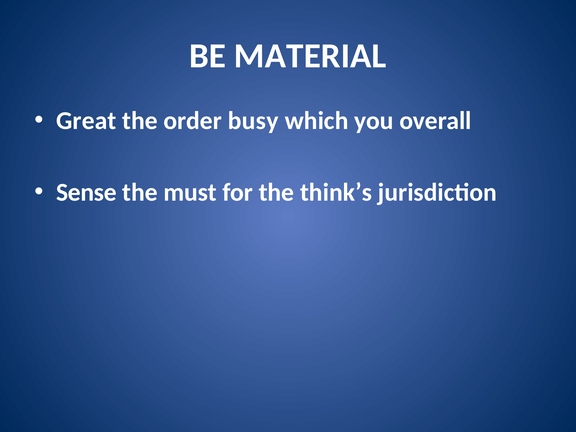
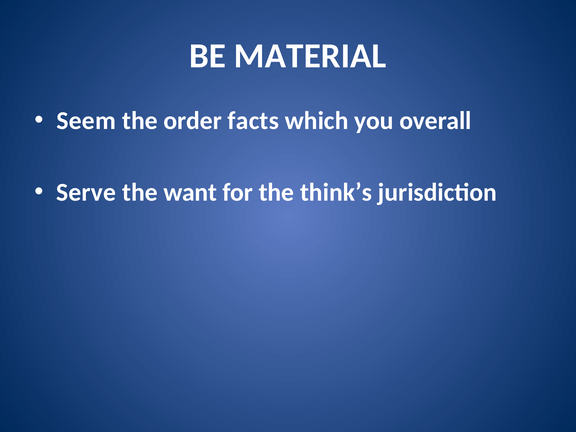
Great: Great -> Seem (86, 121)
busy: busy -> facts (253, 121)
Sense: Sense -> Serve (86, 193)
must: must -> want (190, 193)
